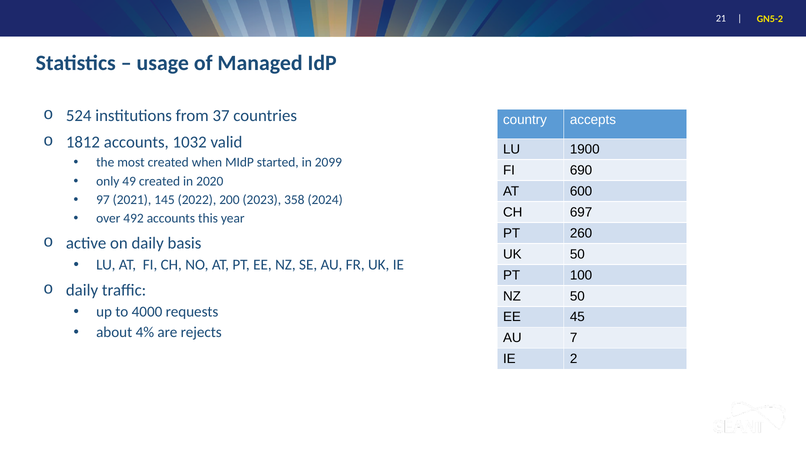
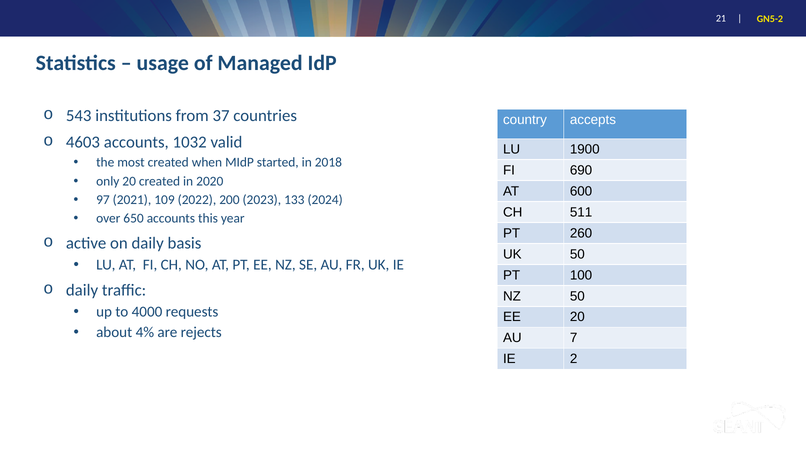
524: 524 -> 543 (79, 116)
1812: 1812 -> 4603 (83, 142)
2099: 2099 -> 2018 (328, 163)
only 49: 49 -> 20 (129, 181)
145: 145 -> 109 (164, 200)
358: 358 -> 133 (294, 200)
697: 697 -> 511 (581, 212)
492: 492 -> 650 (134, 219)
EE 45: 45 -> 20 (577, 317)
